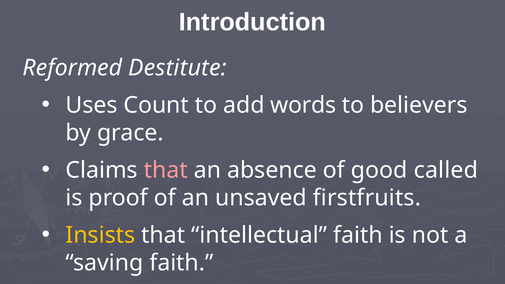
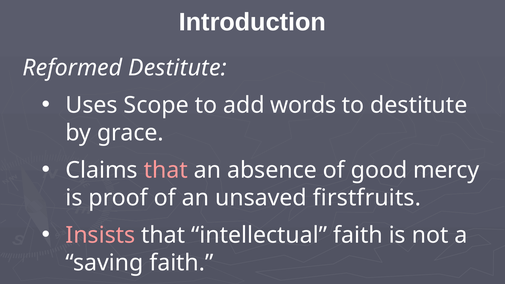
Count: Count -> Scope (156, 105)
to believers: believers -> destitute (419, 105)
called: called -> mercy (446, 170)
Insists colour: yellow -> pink (100, 235)
